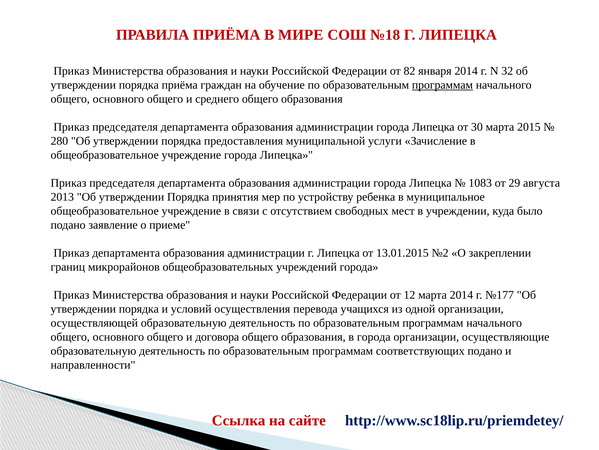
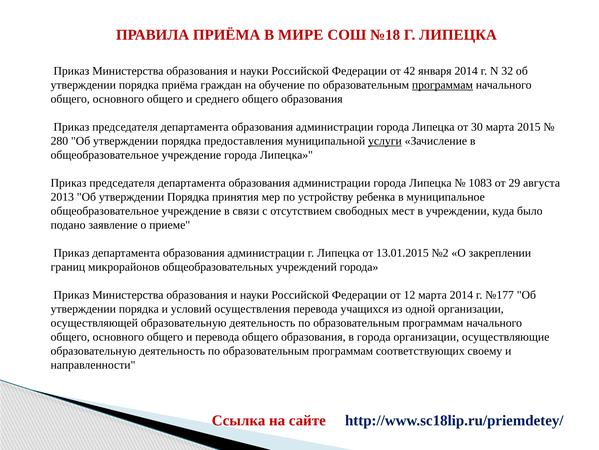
82: 82 -> 42 (409, 71)
услуги underline: none -> present (385, 141)
и договора: договора -> перевода (217, 336)
соответствующих подано: подано -> своему (485, 350)
